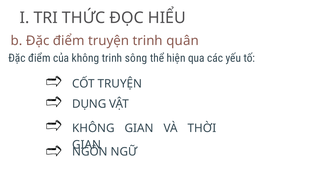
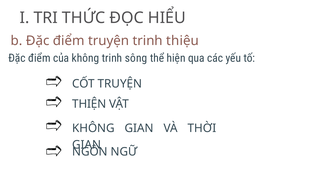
quân: quân -> thiệu (183, 41)
DỤNG: DỤNG -> THIỆN (89, 104)
